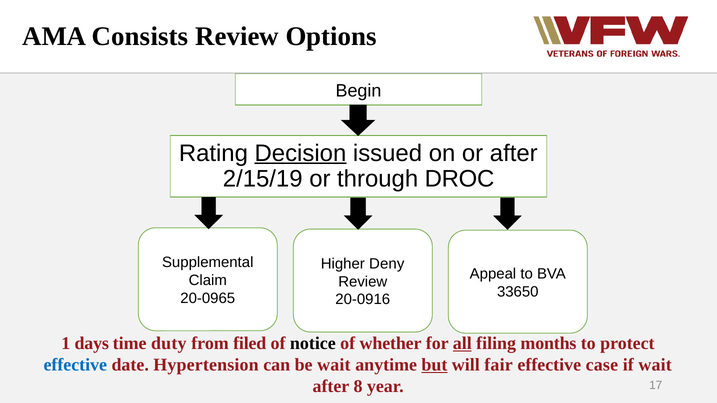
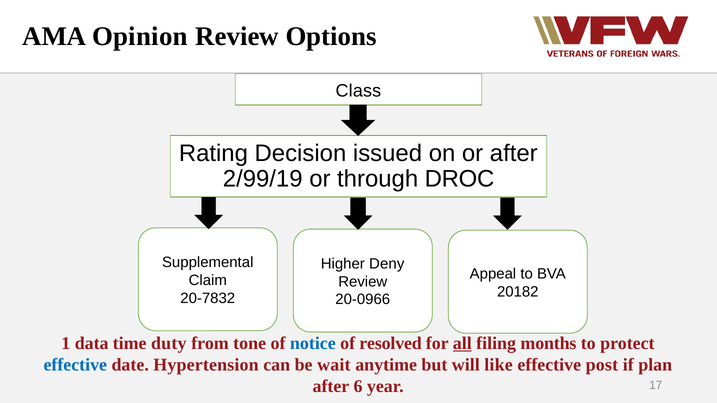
Consists: Consists -> Opinion (140, 37)
Begin: Begin -> Class (358, 91)
Decision underline: present -> none (300, 153)
2/15/19: 2/15/19 -> 2/99/19 (263, 179)
33650: 33650 -> 20182 (518, 292)
20-0965: 20-0965 -> 20-7832 (208, 298)
20-0916: 20-0916 -> 20-0966 (363, 300)
days: days -> data (92, 344)
filed: filed -> tone (250, 344)
notice colour: black -> blue (313, 344)
whether: whether -> resolved (391, 344)
but underline: present -> none (434, 365)
fair: fair -> like (499, 365)
case: case -> post (602, 365)
if wait: wait -> plan (655, 365)
8: 8 -> 6 (358, 387)
